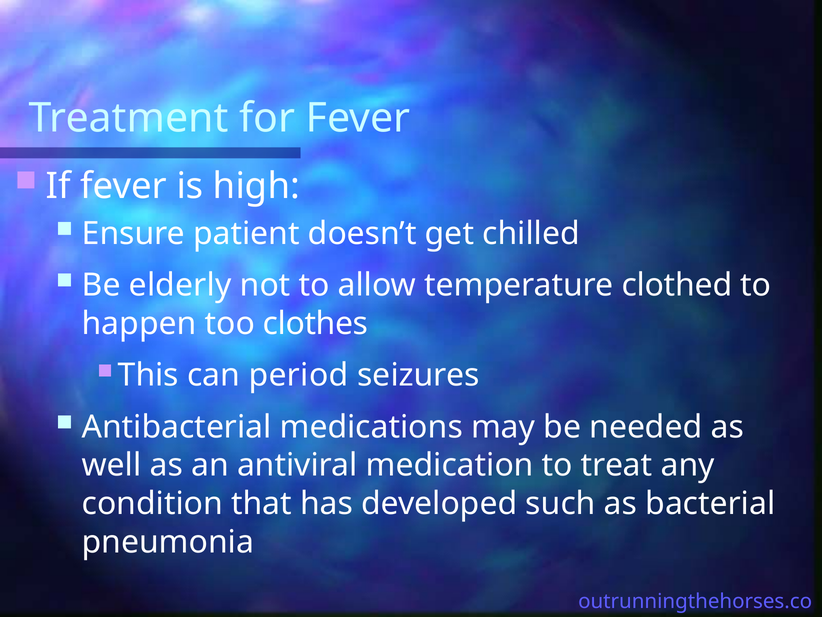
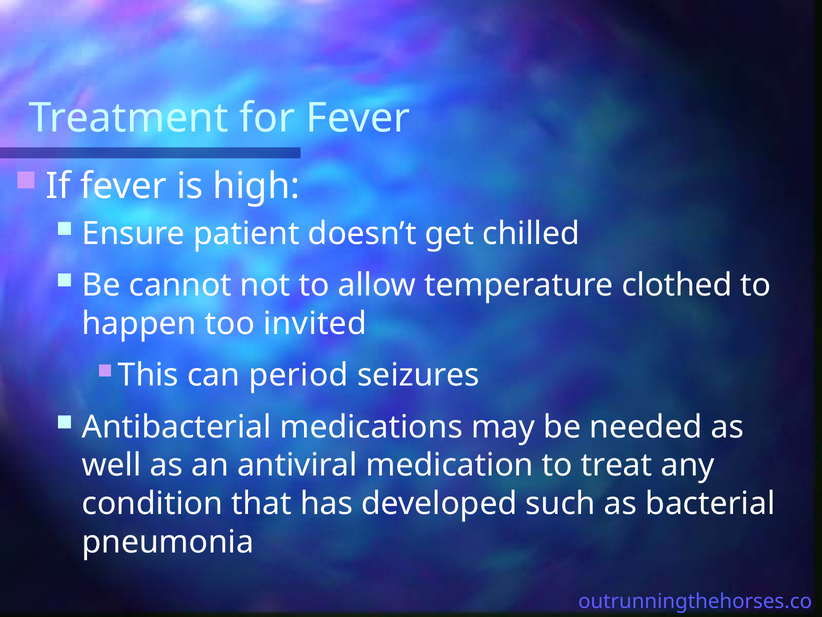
elderly: elderly -> cannot (180, 285)
clothes: clothes -> invited (315, 323)
